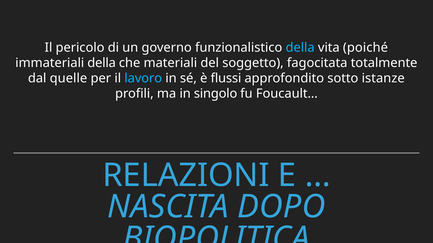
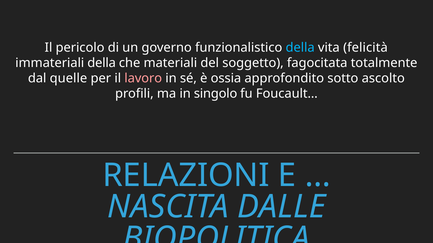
poiché: poiché -> felicità (365, 48)
lavoro colour: light blue -> pink (143, 78)
flussi: flussi -> ossia (226, 78)
istanze: istanze -> ascolto (383, 78)
DOPO: DOPO -> DALLE (281, 207)
